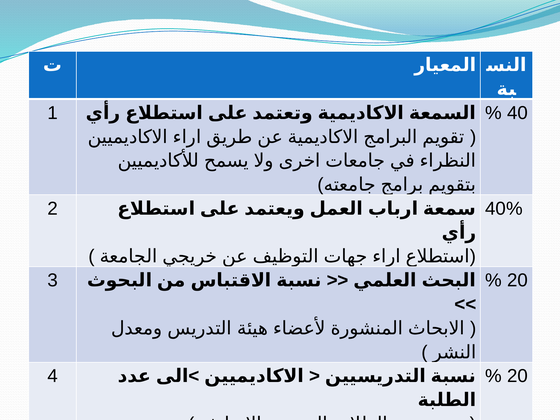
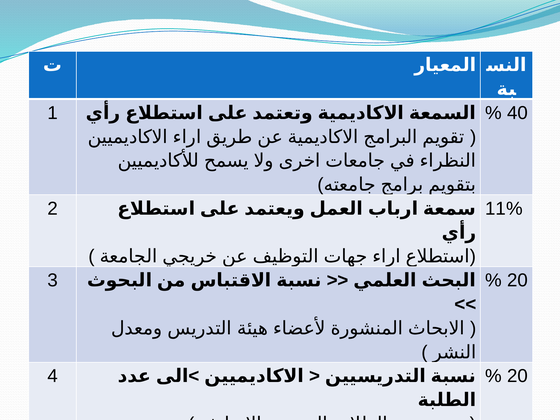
40%: 40% -> 11% (504, 209)
